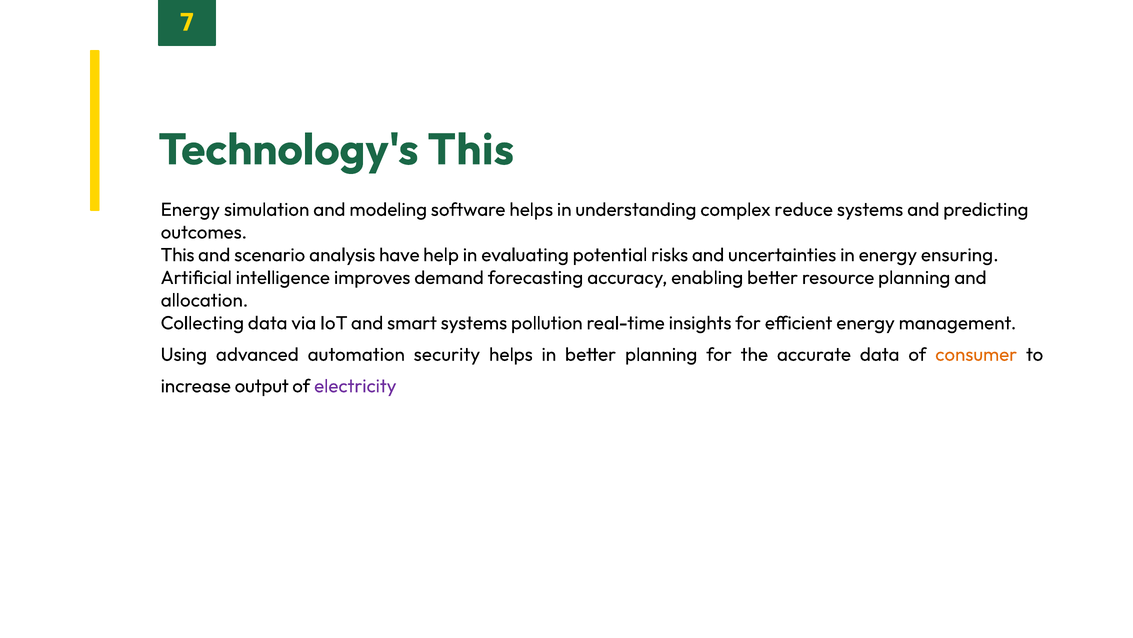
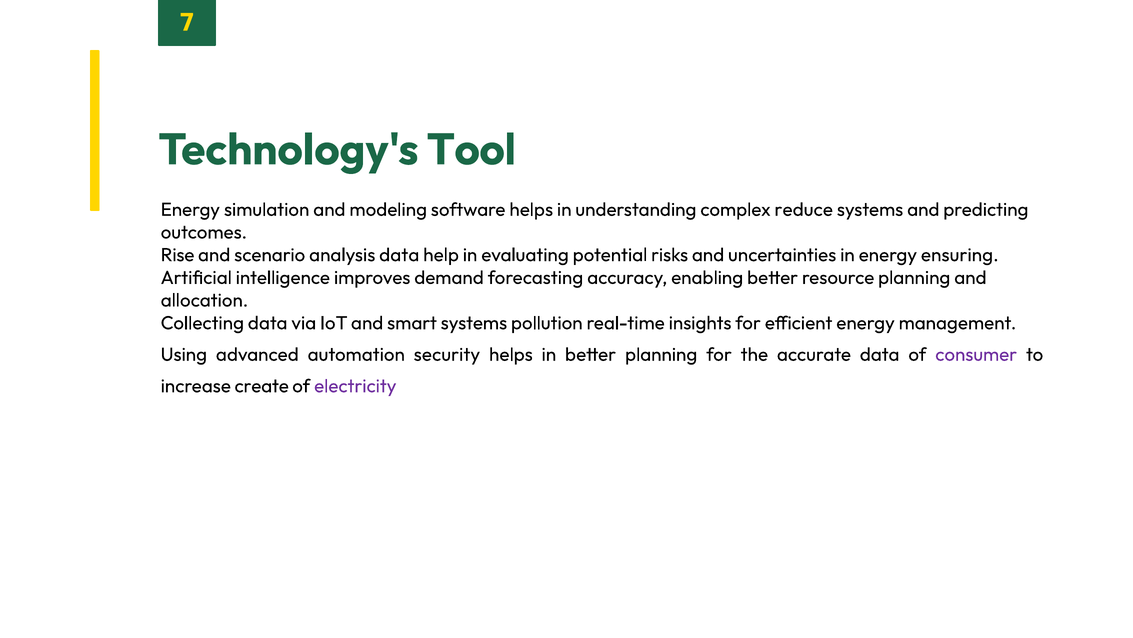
Technology's This: This -> Tool (471, 150)
This: This -> Rise (178, 255)
analysis have: have -> data (399, 255)
consumer colour: orange -> purple (976, 354)
output: output -> create (262, 386)
